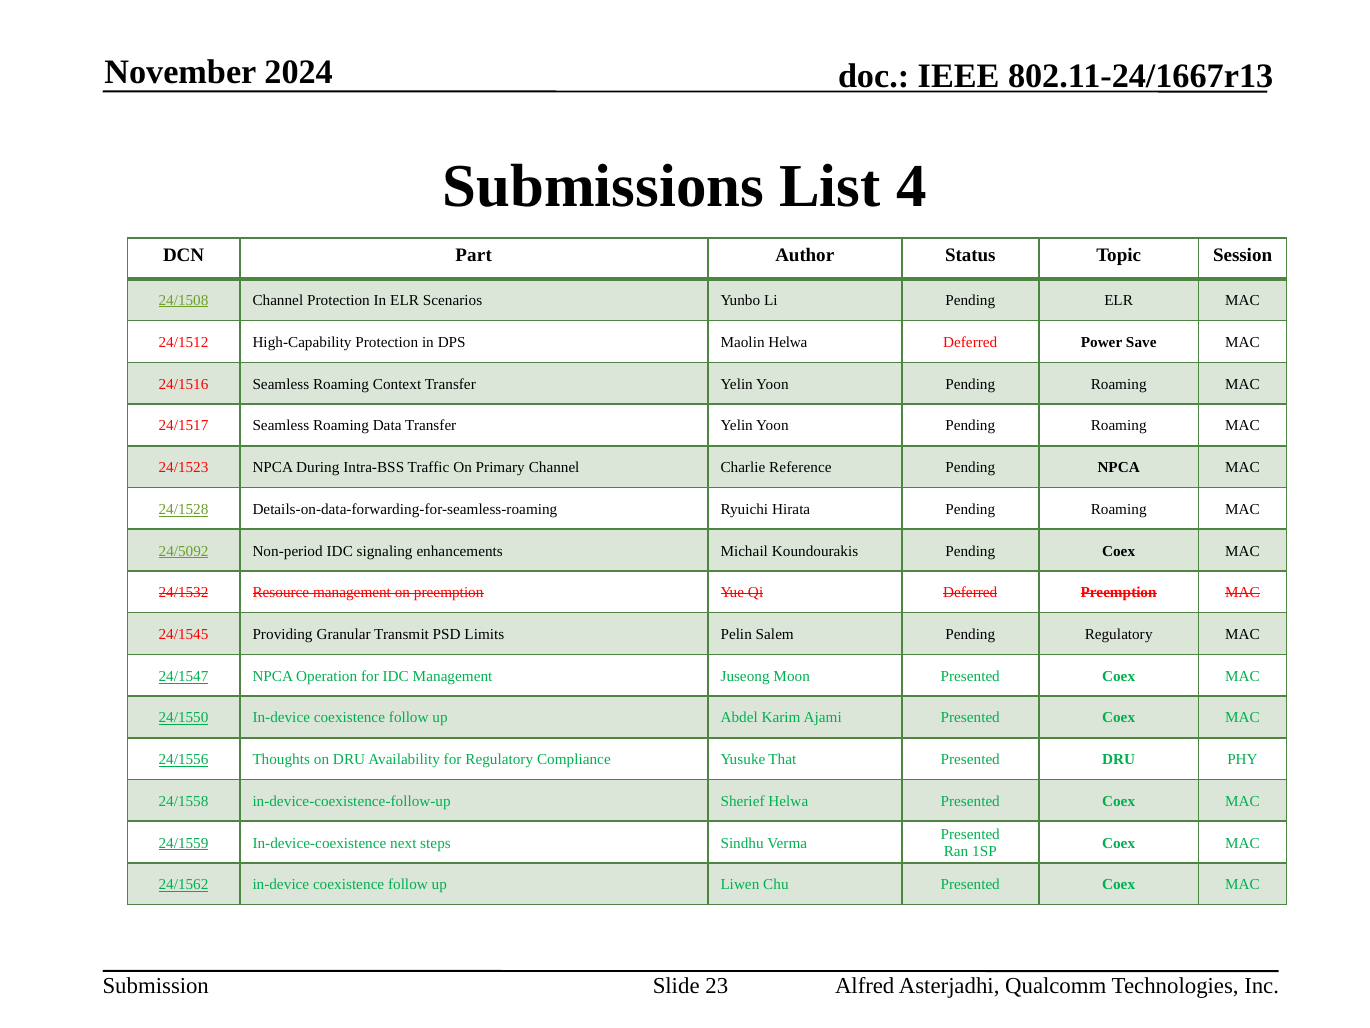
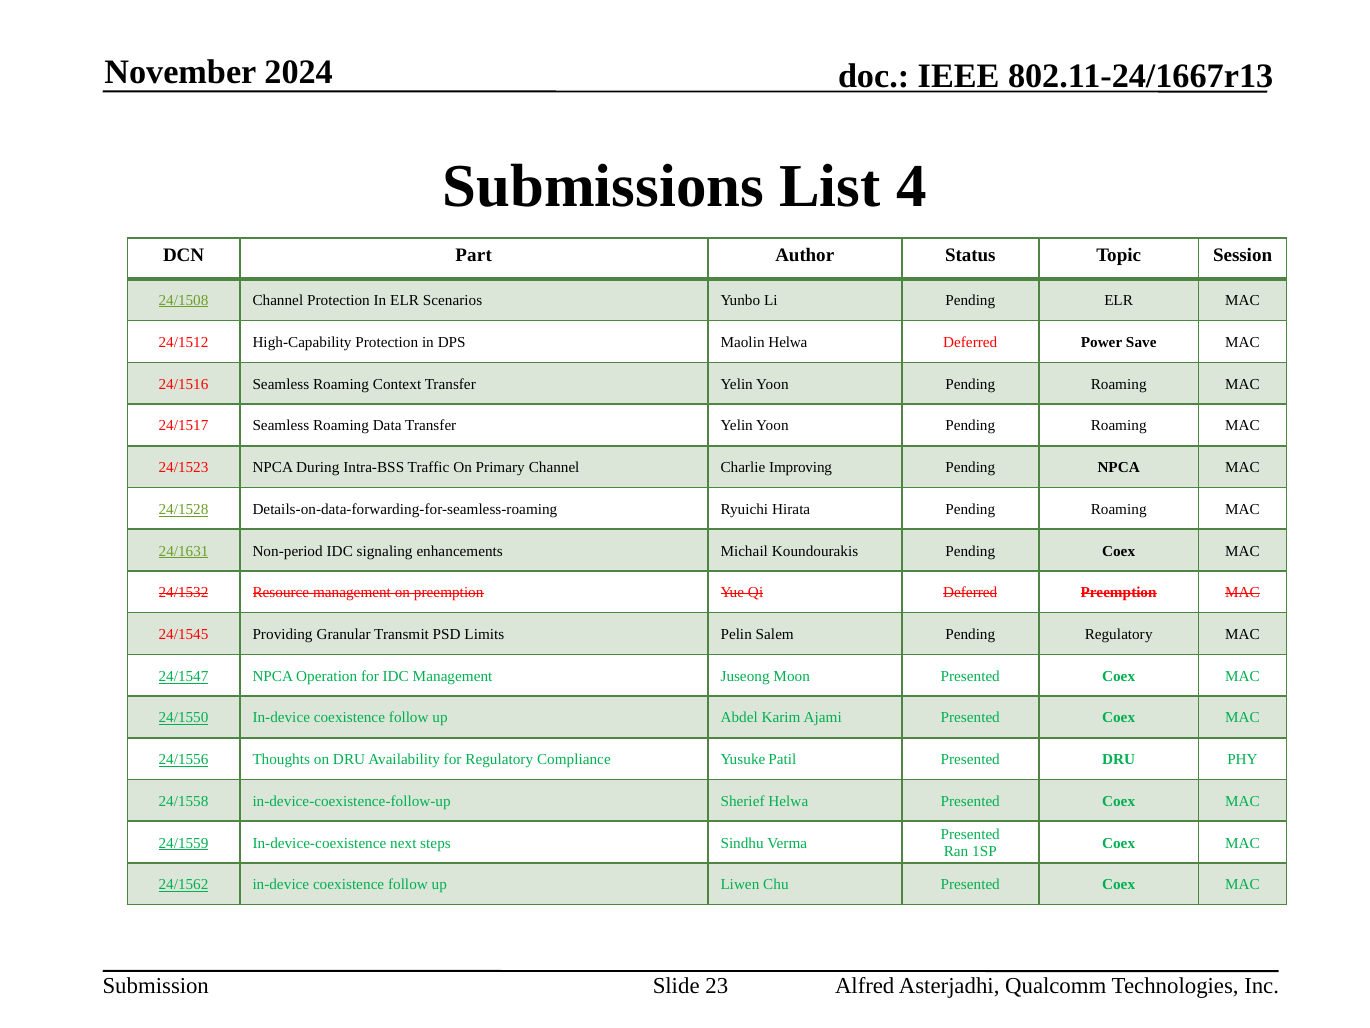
Reference: Reference -> Improving (801, 467)
24/5092: 24/5092 -> 24/1631 (184, 551)
That: That -> Patil (782, 759)
